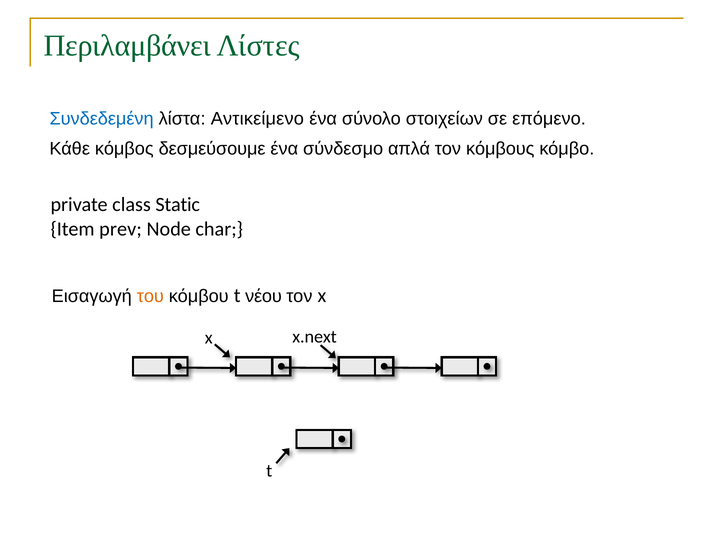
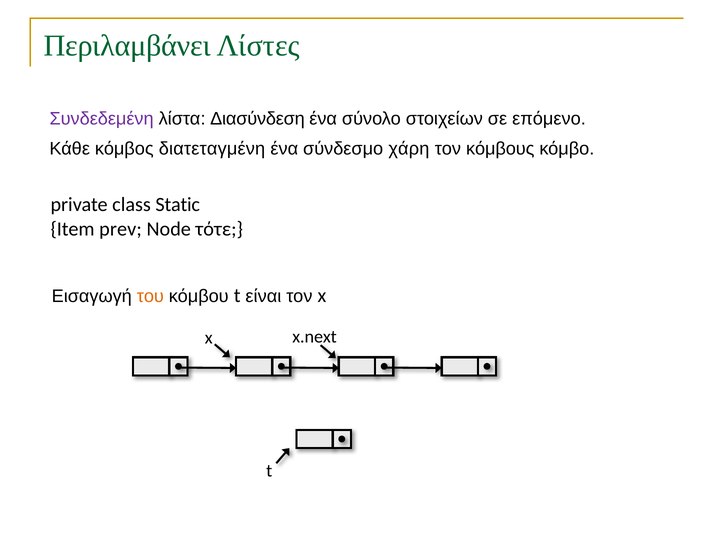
Συνδεδεμένη colour: blue -> purple (102, 119)
Αντικείμενο: Αντικείμενο -> Διασύνδεση (258, 119)
δεσμεύσουμε: δεσμεύσουμε -> διατεταγμένη (212, 149)
απλά: απλά -> χάρη (409, 149)
char: char -> τότε (219, 229)
νέου: νέου -> είναι (263, 296)
